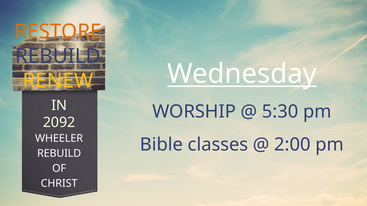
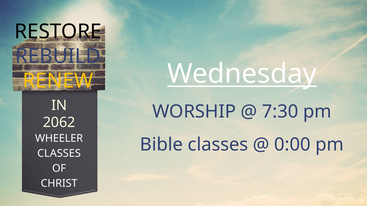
RESTORE colour: orange -> black (58, 32)
5:30: 5:30 -> 7:30 (280, 112)
2092: 2092 -> 2062 (59, 123)
2:00: 2:00 -> 0:00 (292, 145)
REBUILD: REBUILD -> CLASSES (59, 154)
